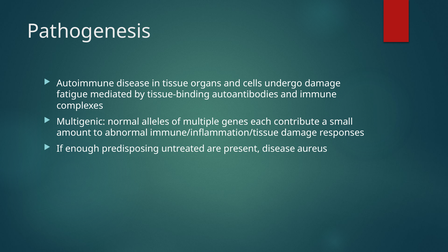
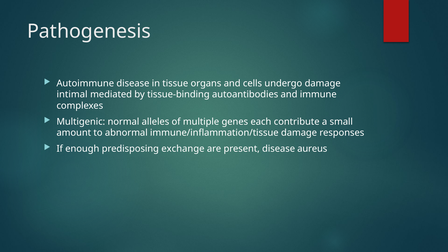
fatigue: fatigue -> intimal (72, 95)
untreated: untreated -> exchange (183, 149)
